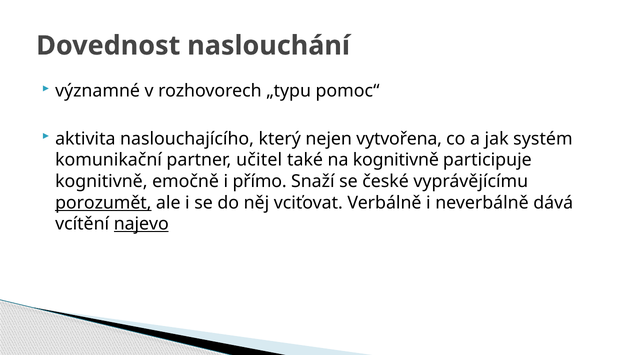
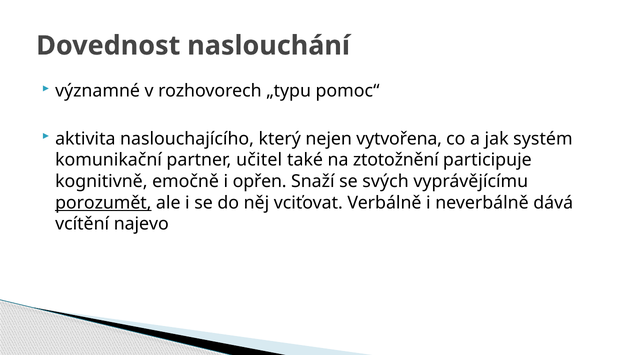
na kognitivně: kognitivně -> ztotožnění (396, 160)
přímo: přímo -> opřen (260, 181)
české: české -> svých (386, 181)
najevo underline: present -> none (141, 224)
